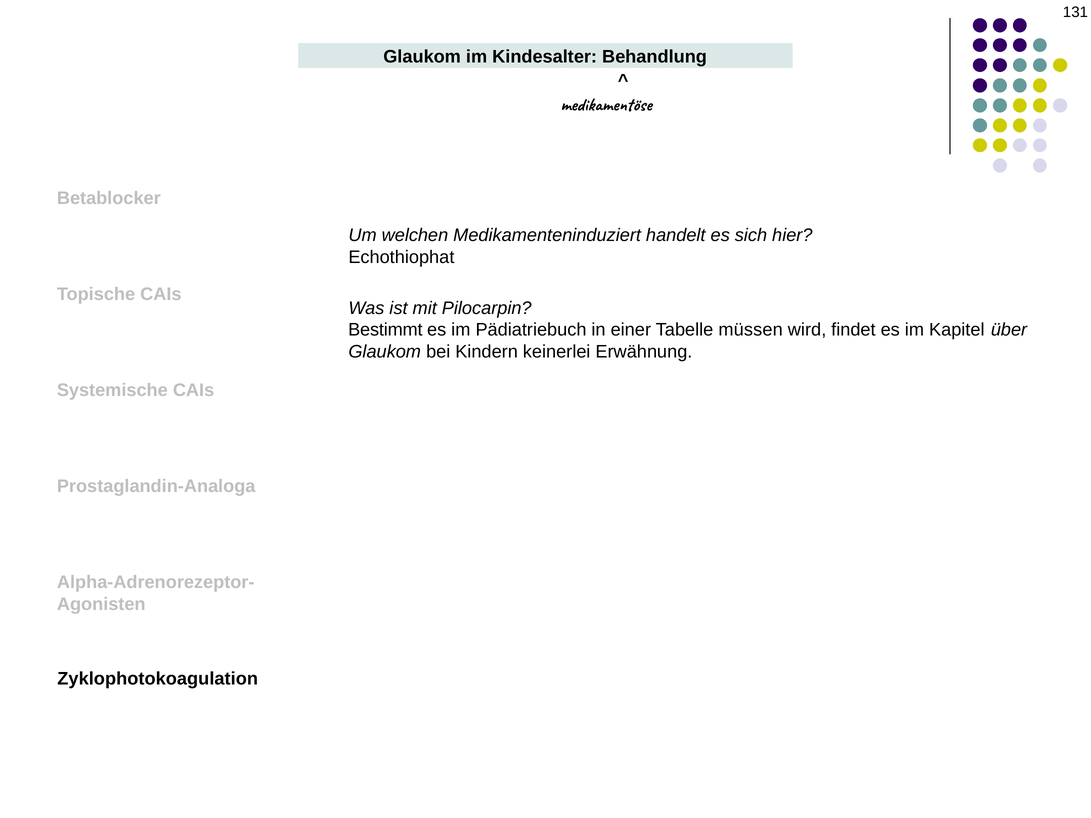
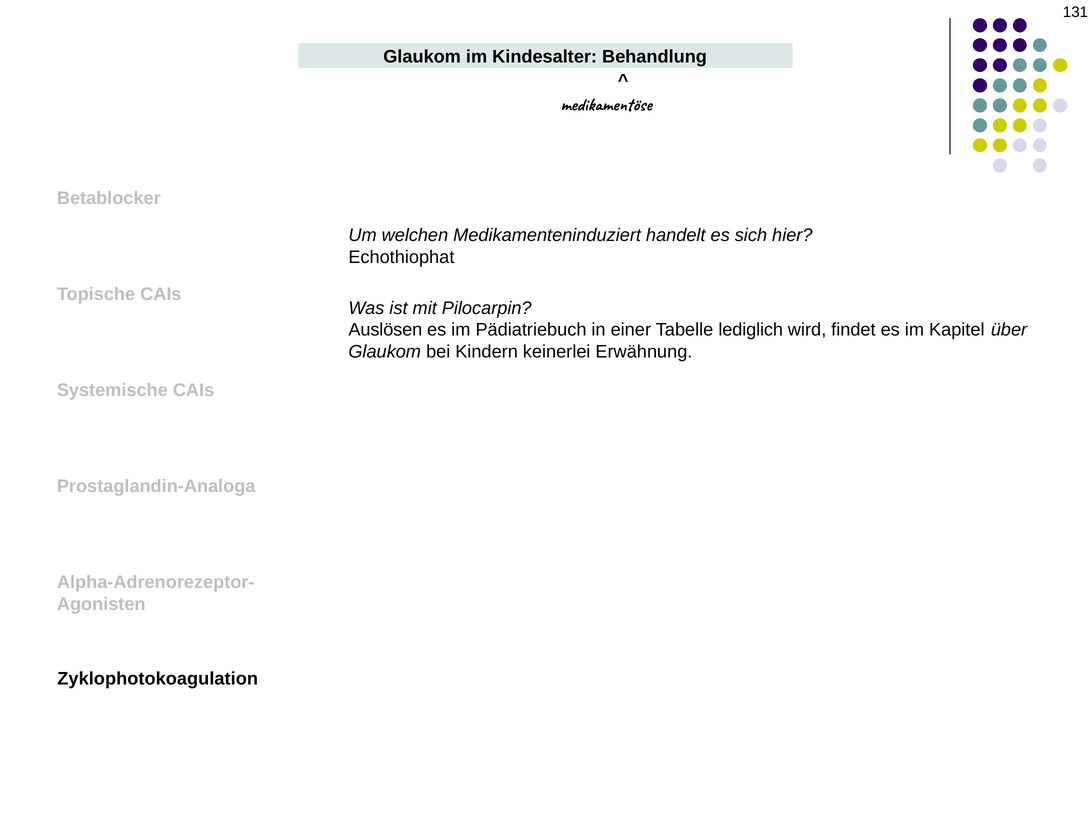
Bestimmt: Bestimmt -> Auslösen (385, 330)
müssen: müssen -> lediglich (751, 330)
